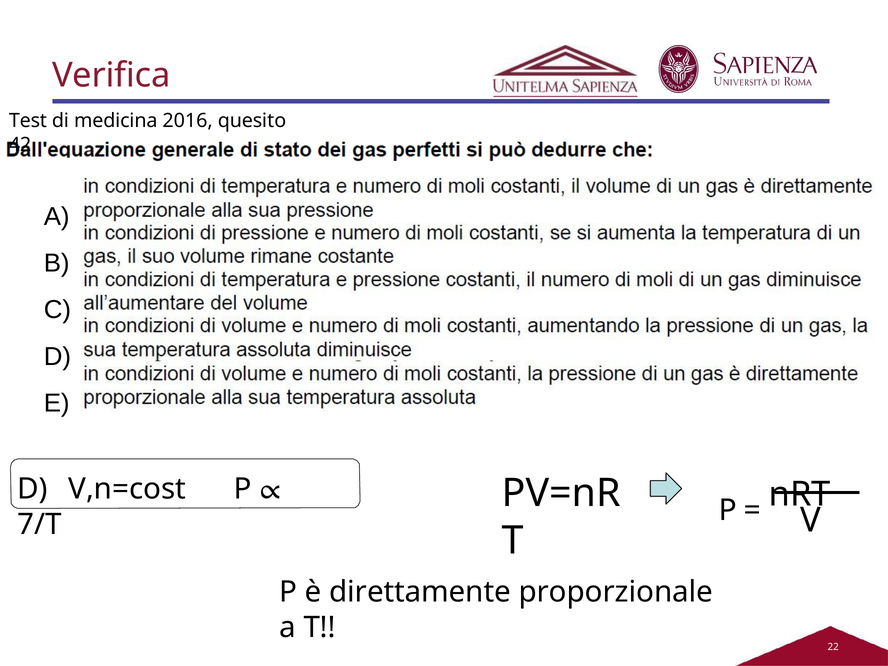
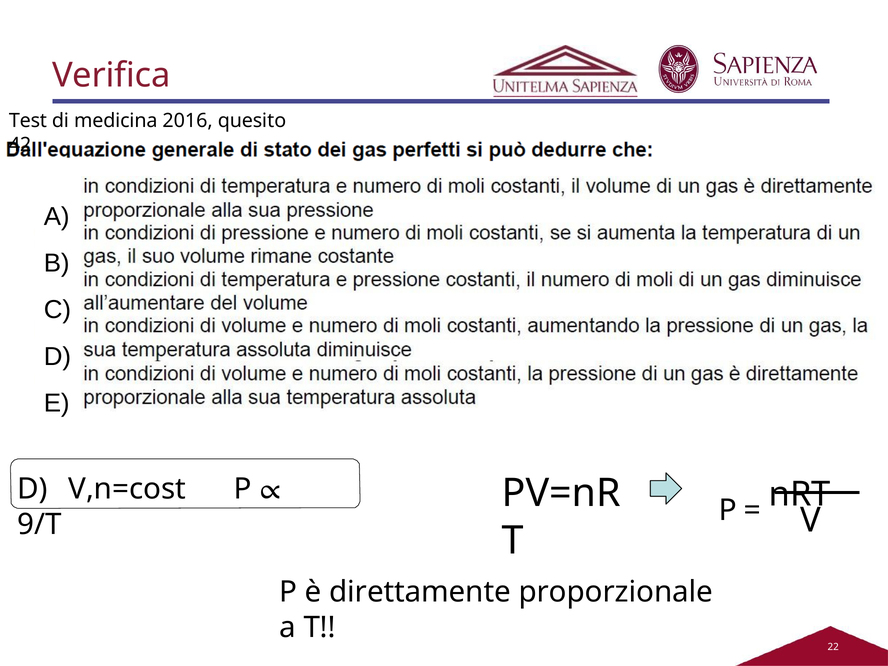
7/T: 7/T -> 9/T (39, 525)
